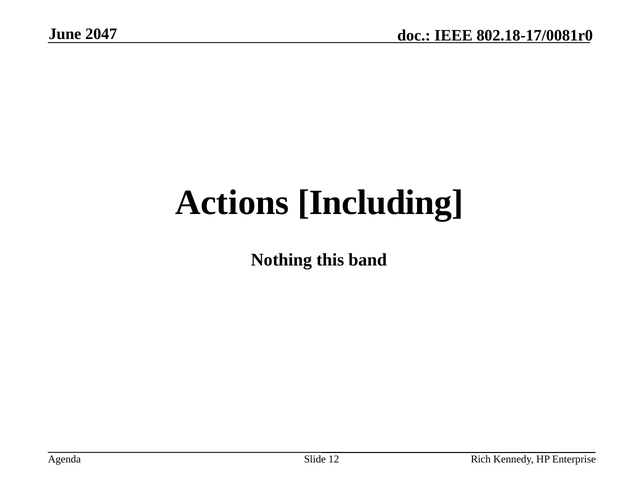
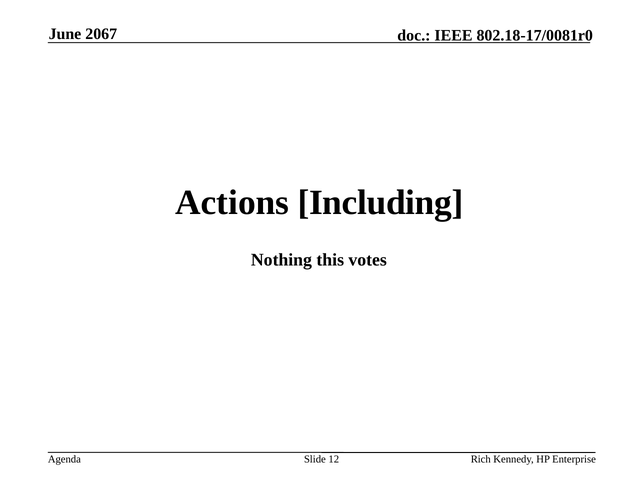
2047: 2047 -> 2067 (101, 34)
band: band -> votes (368, 260)
